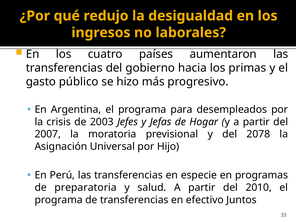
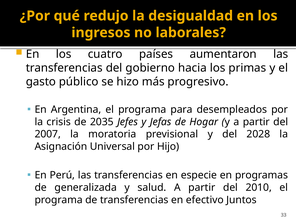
2003: 2003 -> 2035 (102, 122)
2078: 2078 -> 2028 (258, 134)
preparatoria: preparatoria -> generalizada (86, 188)
